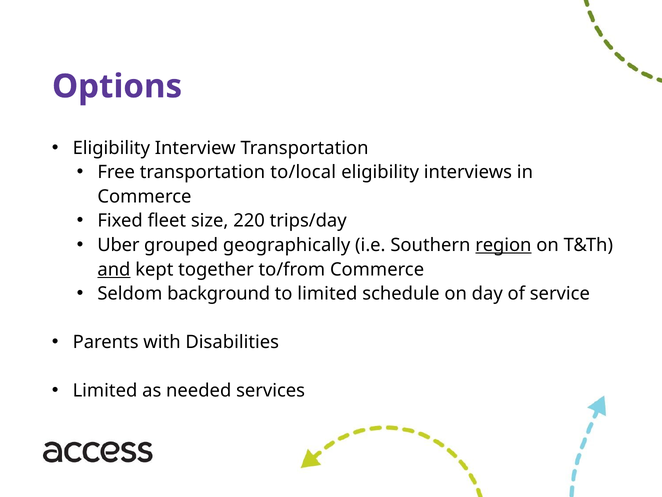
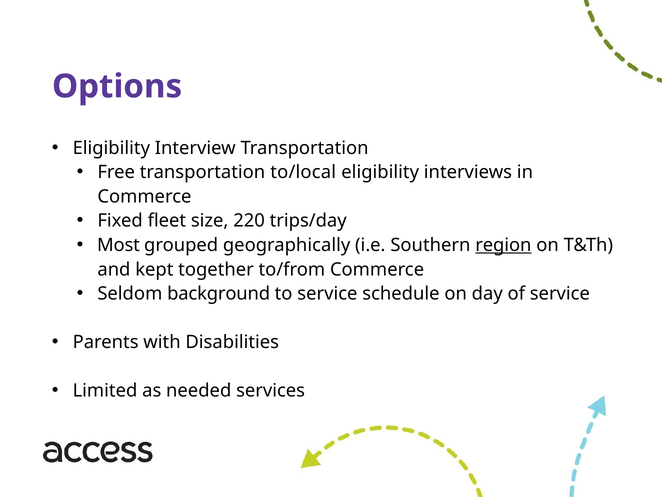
Uber: Uber -> Most (118, 245)
and underline: present -> none (114, 269)
to limited: limited -> service (327, 293)
